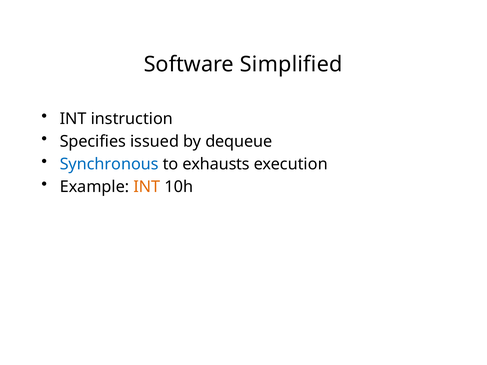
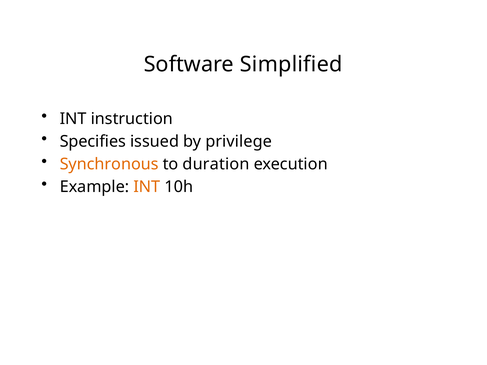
dequeue: dequeue -> privilege (239, 142)
Synchronous colour: blue -> orange (109, 164)
exhausts: exhausts -> duration (216, 164)
